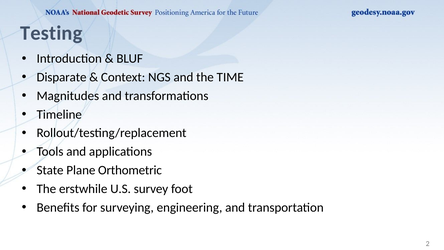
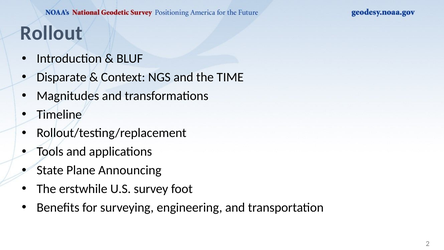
Testing: Testing -> Rollout (51, 33)
Orthometric: Orthometric -> Announcing (130, 170)
